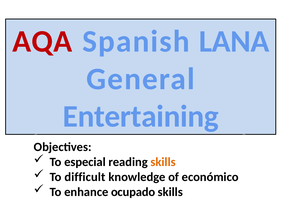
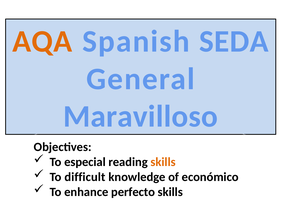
AQA colour: red -> orange (42, 41)
LANA: LANA -> SEDA (234, 41)
Entertaining: Entertaining -> Maravilloso (140, 116)
ocupado: ocupado -> perfecto (133, 192)
